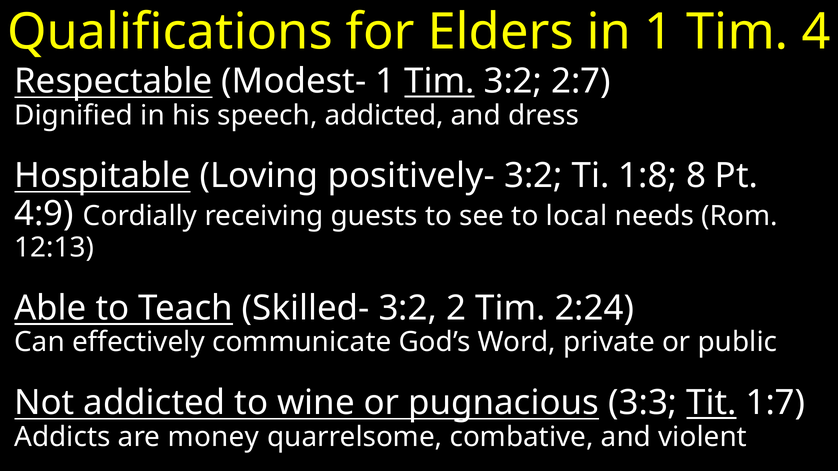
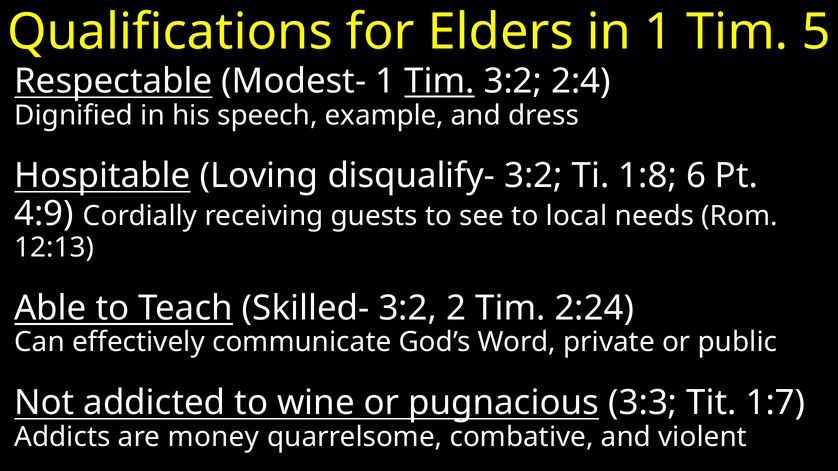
4: 4 -> 5 (816, 32)
2:7: 2:7 -> 2:4 (581, 81)
speech addicted: addicted -> example (384, 115)
positively-: positively- -> disqualify- (411, 176)
8: 8 -> 6 (696, 176)
Tit underline: present -> none (712, 403)
